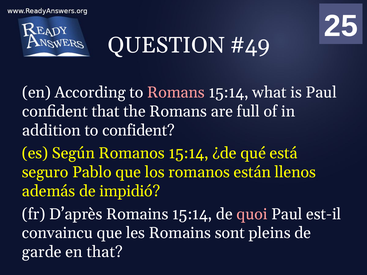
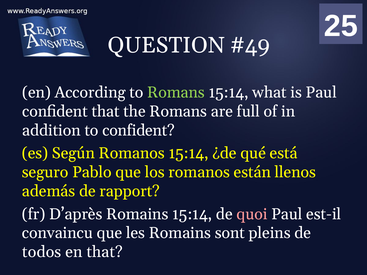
Romans colour: pink -> light green (176, 92)
impidió: impidió -> rapport (130, 191)
garde: garde -> todos (42, 252)
